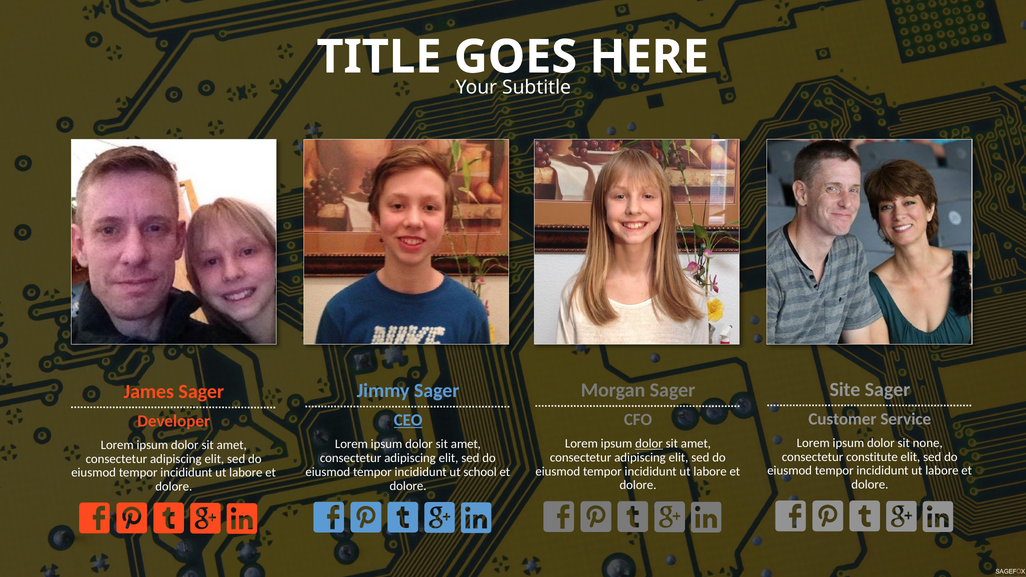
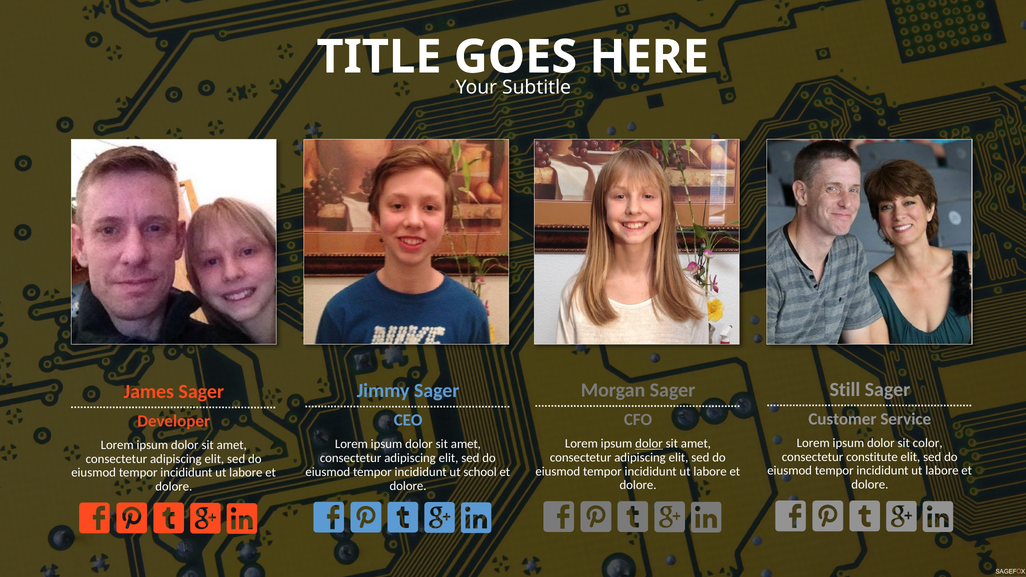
Site: Site -> Still (845, 390)
CEO underline: present -> none (408, 420)
none: none -> color (928, 443)
